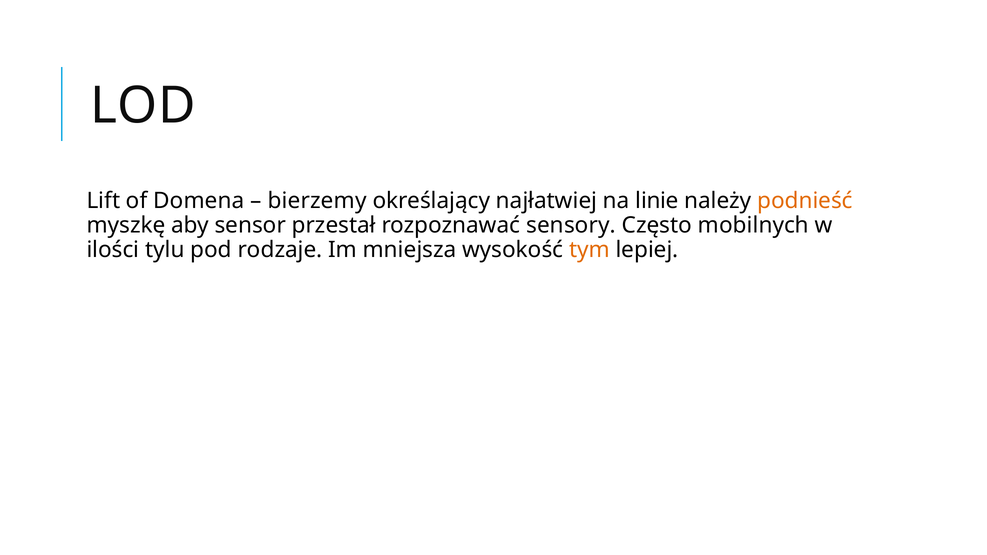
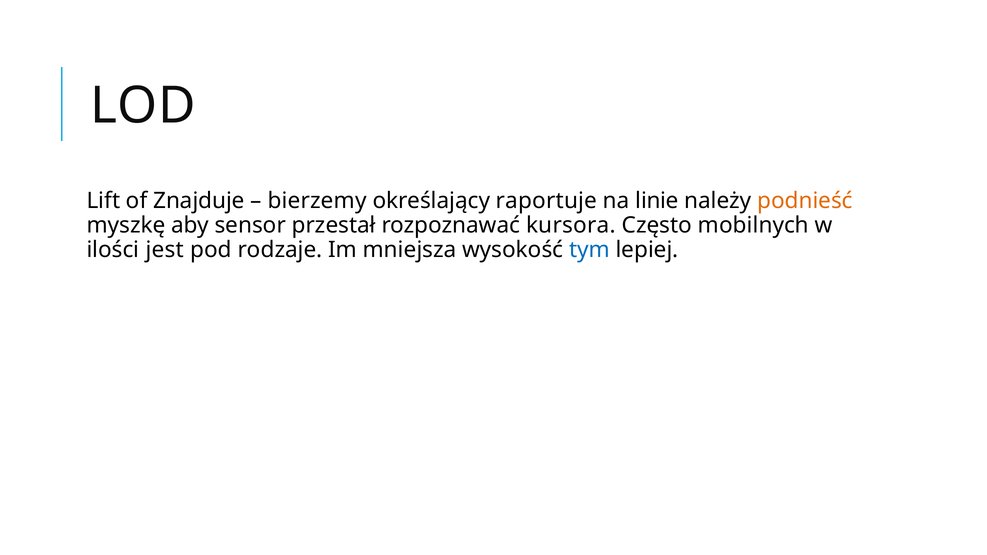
Domena: Domena -> Znajduje (199, 201)
najłatwiej: najłatwiej -> raportuje (546, 201)
sensory: sensory -> kursora (571, 225)
tylu: tylu -> jest (165, 250)
tym colour: orange -> blue (589, 250)
